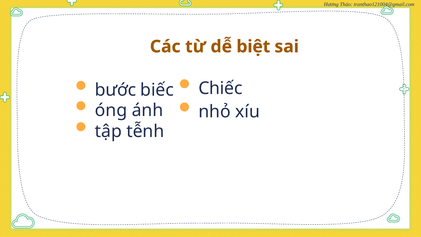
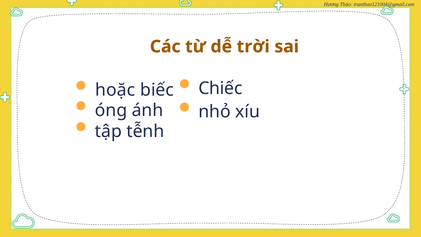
biệt: biệt -> trời (253, 47)
bước: bước -> hoặc (115, 90)
